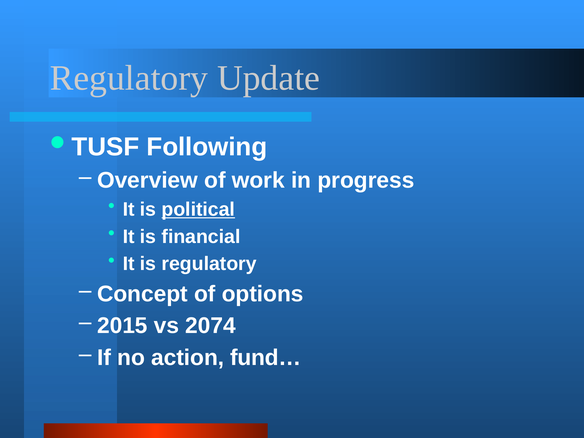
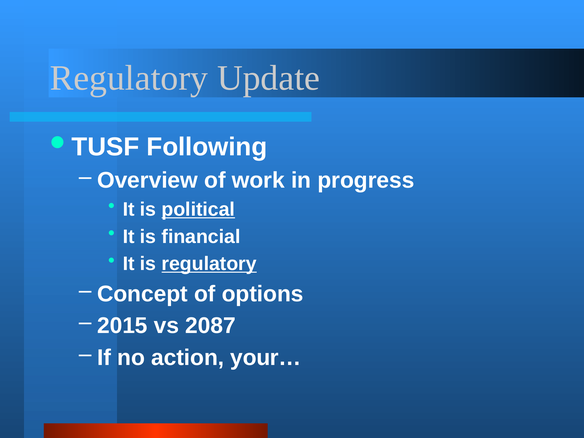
regulatory underline: none -> present (209, 264)
2074: 2074 -> 2087 (211, 326)
fund…: fund… -> your… (266, 358)
